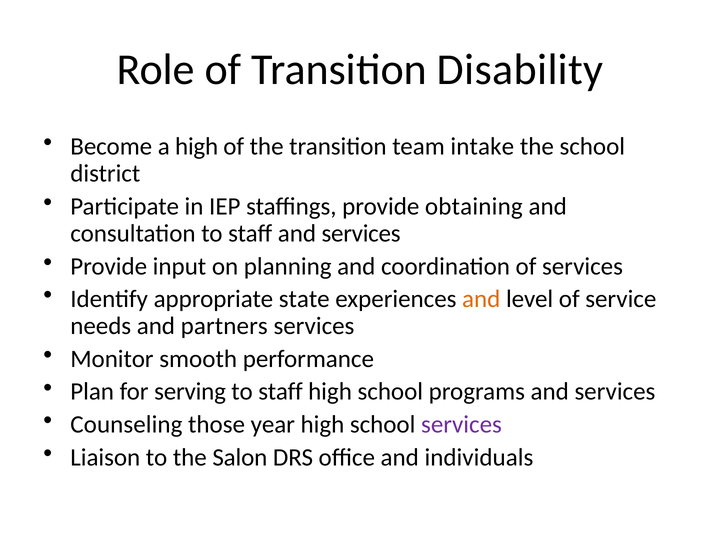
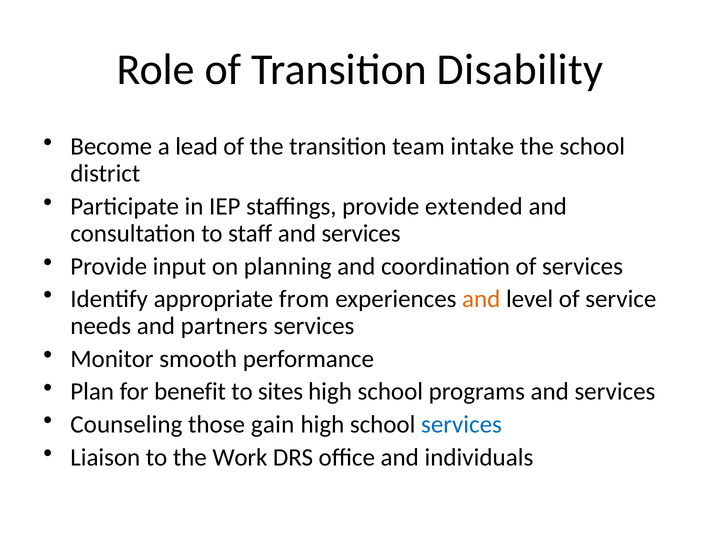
a high: high -> lead (197, 147)
obtaining: obtaining -> extended (474, 206)
state: state -> from (304, 299)
serving: serving -> benefit (190, 392)
staff: staff -> sites (280, 392)
year: year -> gain (273, 424)
services colour: purple -> blue (462, 424)
Salon: Salon -> Work (240, 457)
